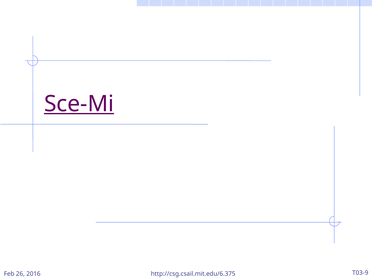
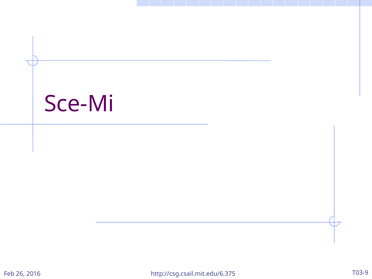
Sce-Mi underline: present -> none (79, 104)
